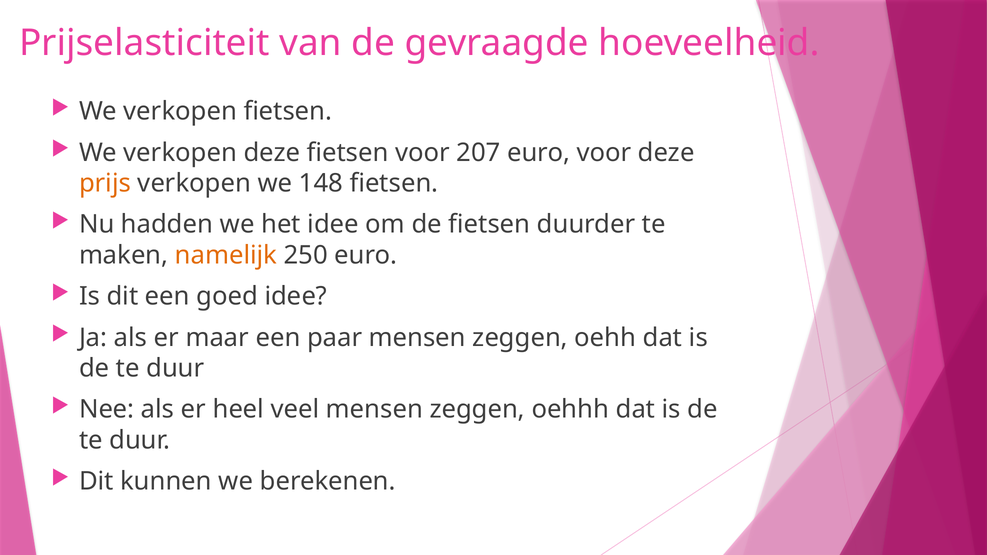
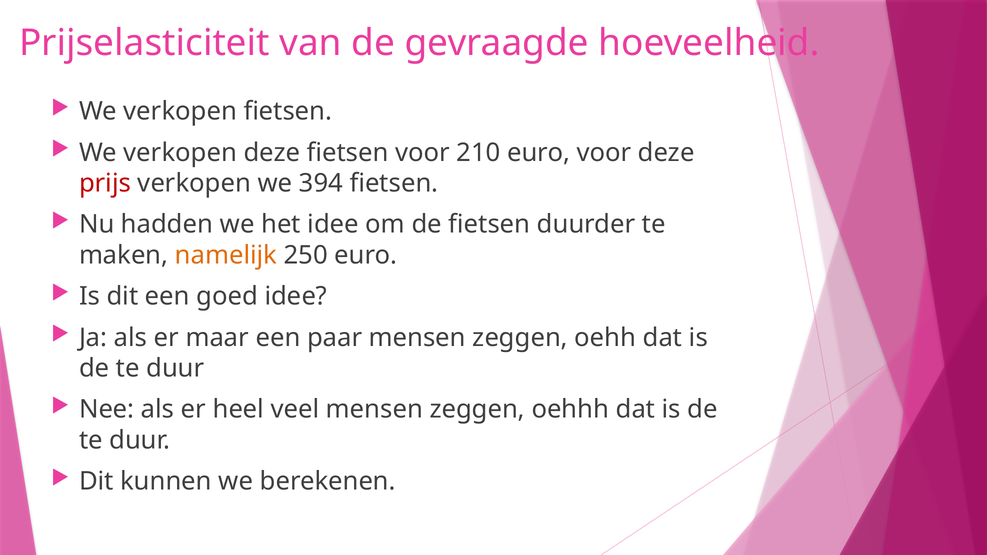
207: 207 -> 210 (478, 153)
prijs colour: orange -> red (105, 183)
148: 148 -> 394 (321, 183)
